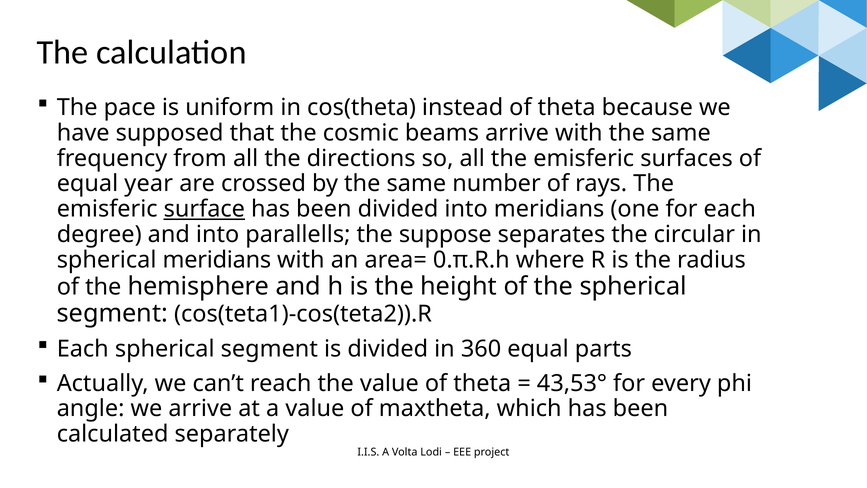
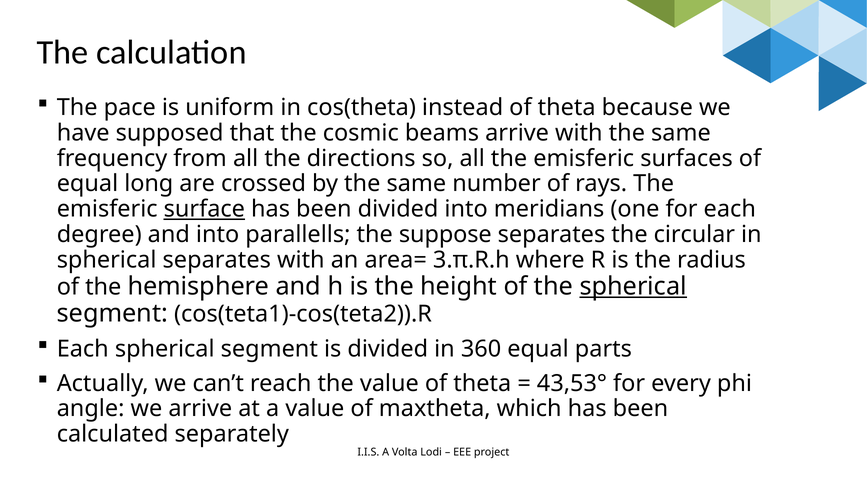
year: year -> long (149, 184)
spherical meridians: meridians -> separates (217, 260)
0.π.R.h: 0.π.R.h -> 3.π.R.h (471, 260)
spherical underline: none -> present (633, 286)
